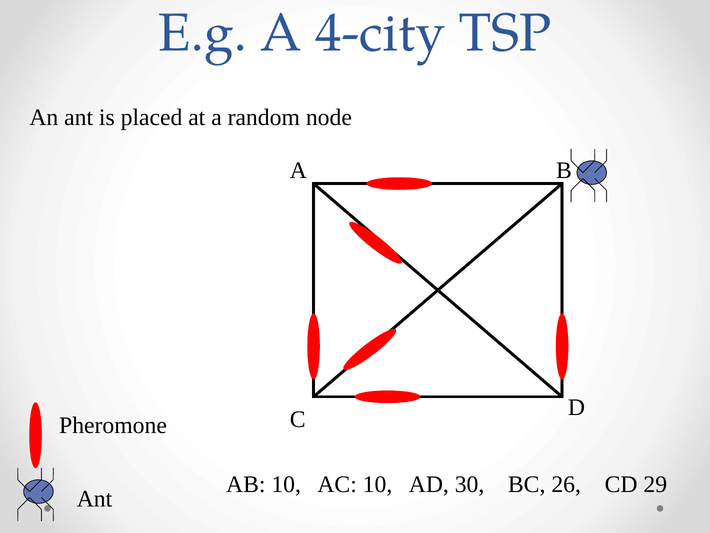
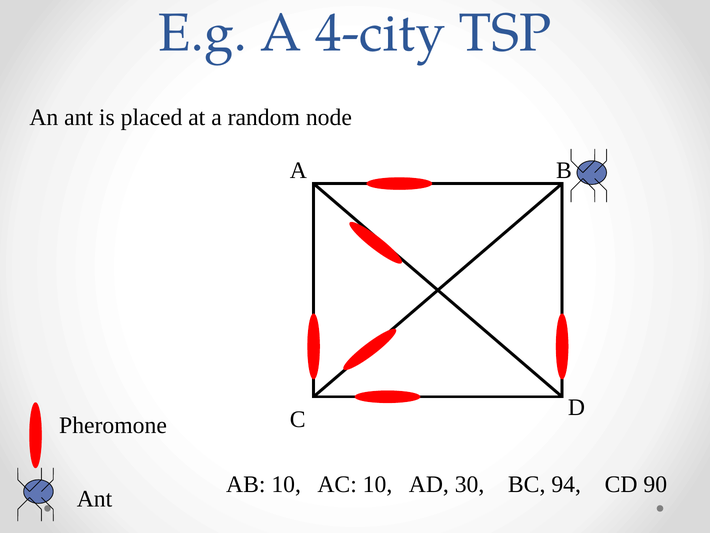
26: 26 -> 94 (566, 484)
29: 29 -> 90 (655, 484)
